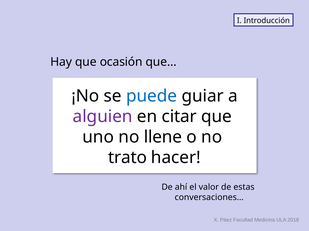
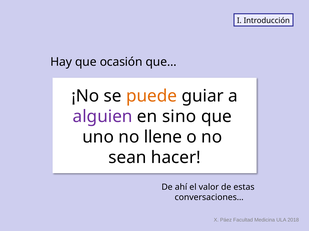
puede colour: blue -> orange (152, 96)
citar: citar -> sino (179, 117)
trato: trato -> sean (127, 158)
